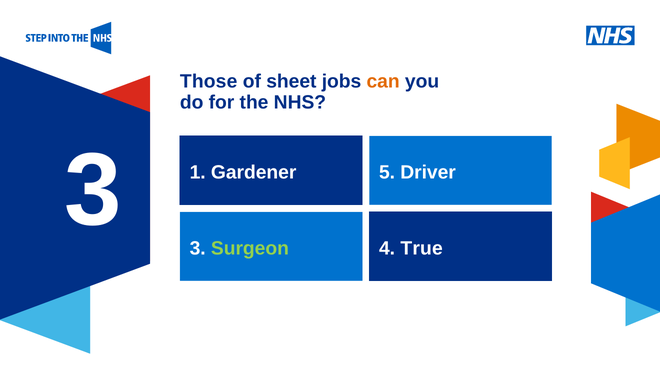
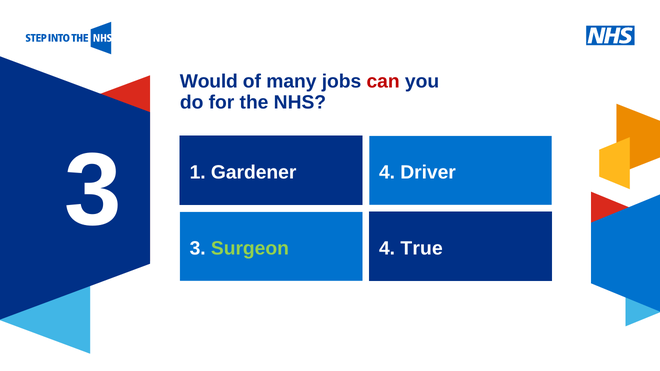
Those: Those -> Would (209, 82)
sheet: sheet -> many (291, 82)
can colour: orange -> red (383, 82)
Gardener 5: 5 -> 4 (387, 172)
